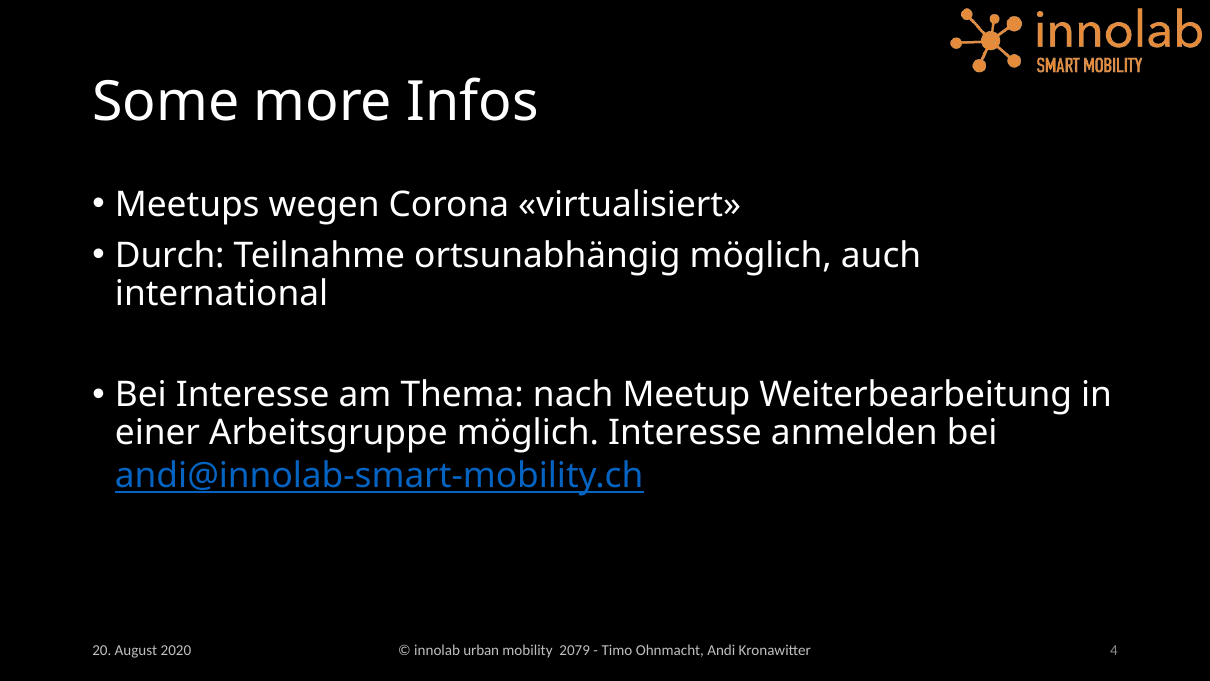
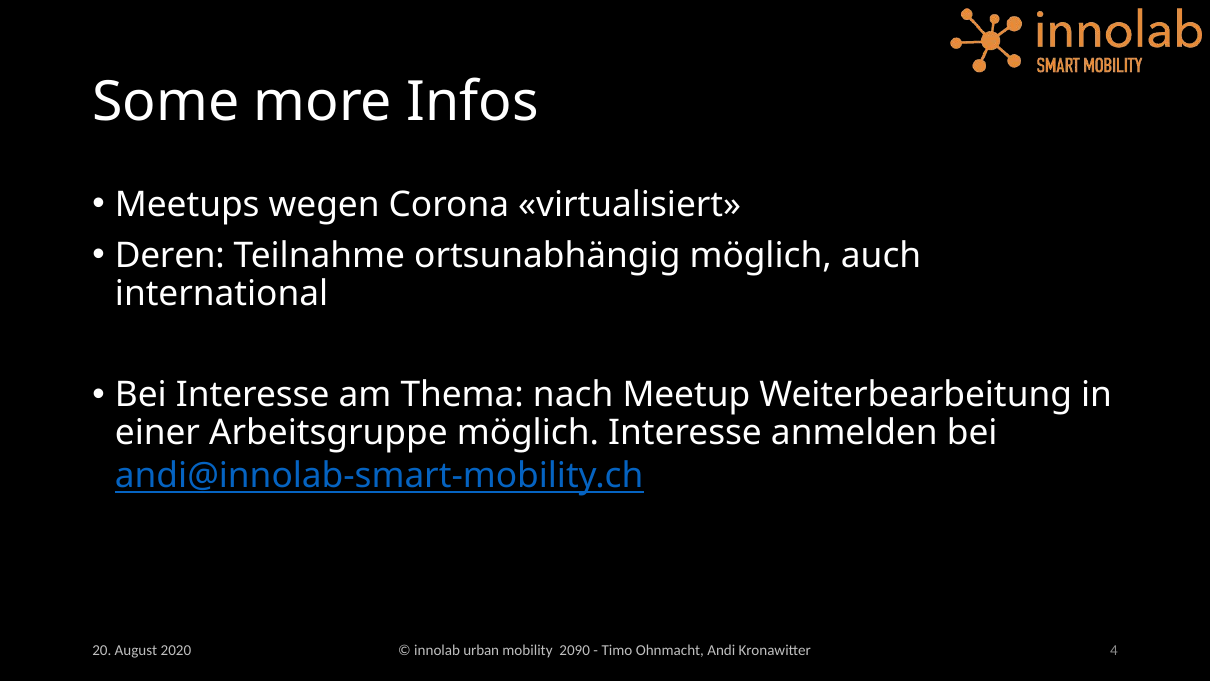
Durch: Durch -> Deren (170, 255)
2079: 2079 -> 2090 (575, 650)
